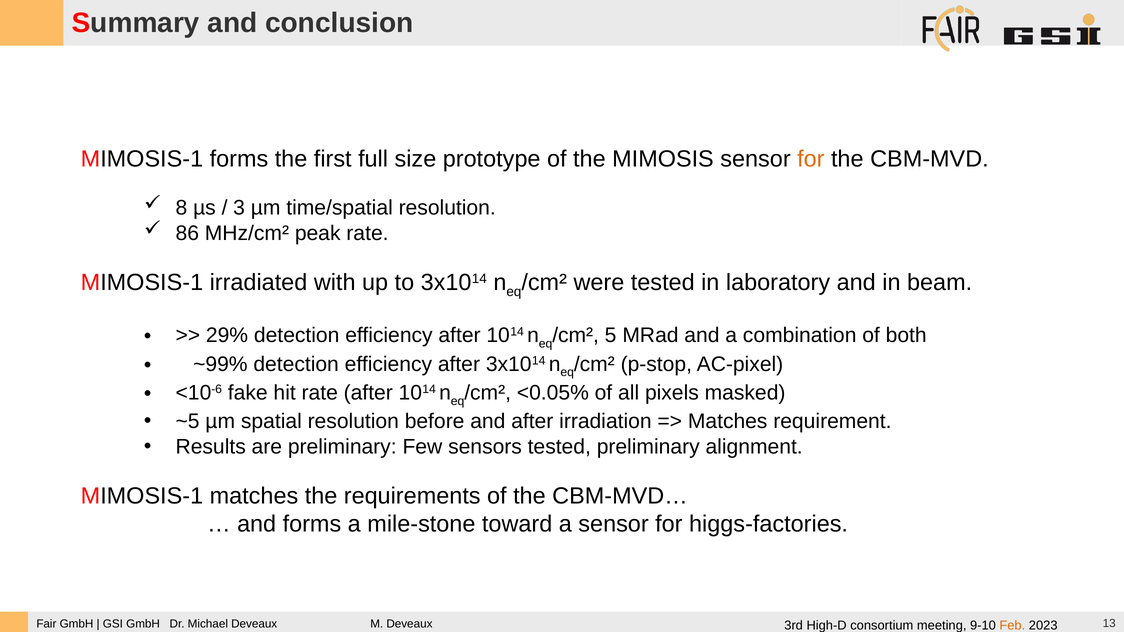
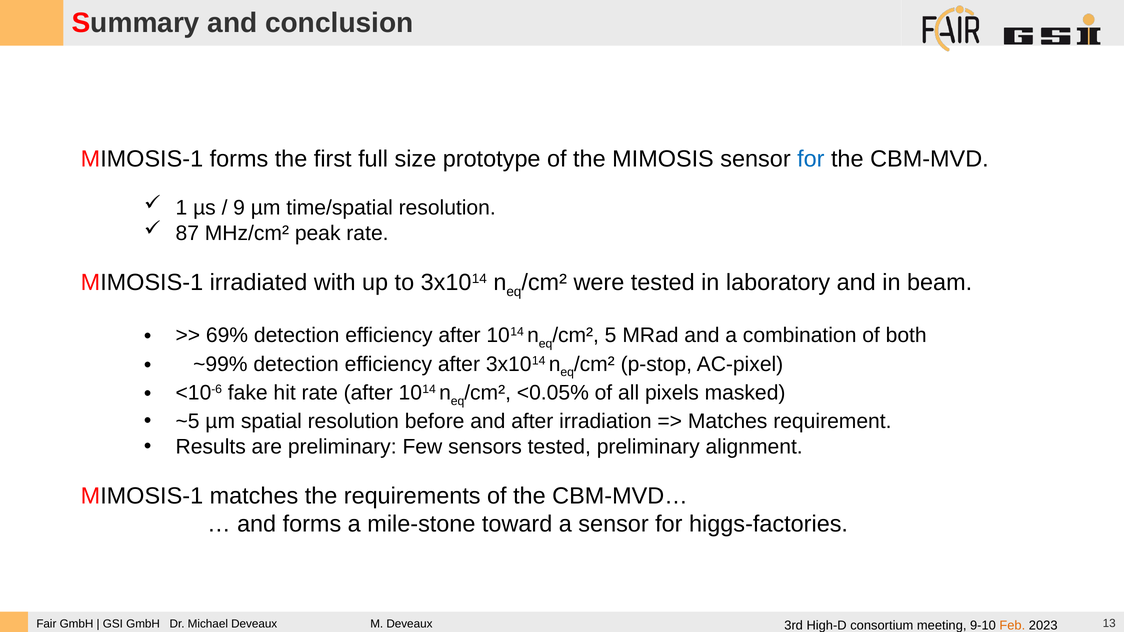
for colour: orange -> blue (811, 159)
8: 8 -> 1 (181, 208)
3: 3 -> 9 (239, 208)
86: 86 -> 87 (187, 233)
29%: 29% -> 69% (227, 335)
